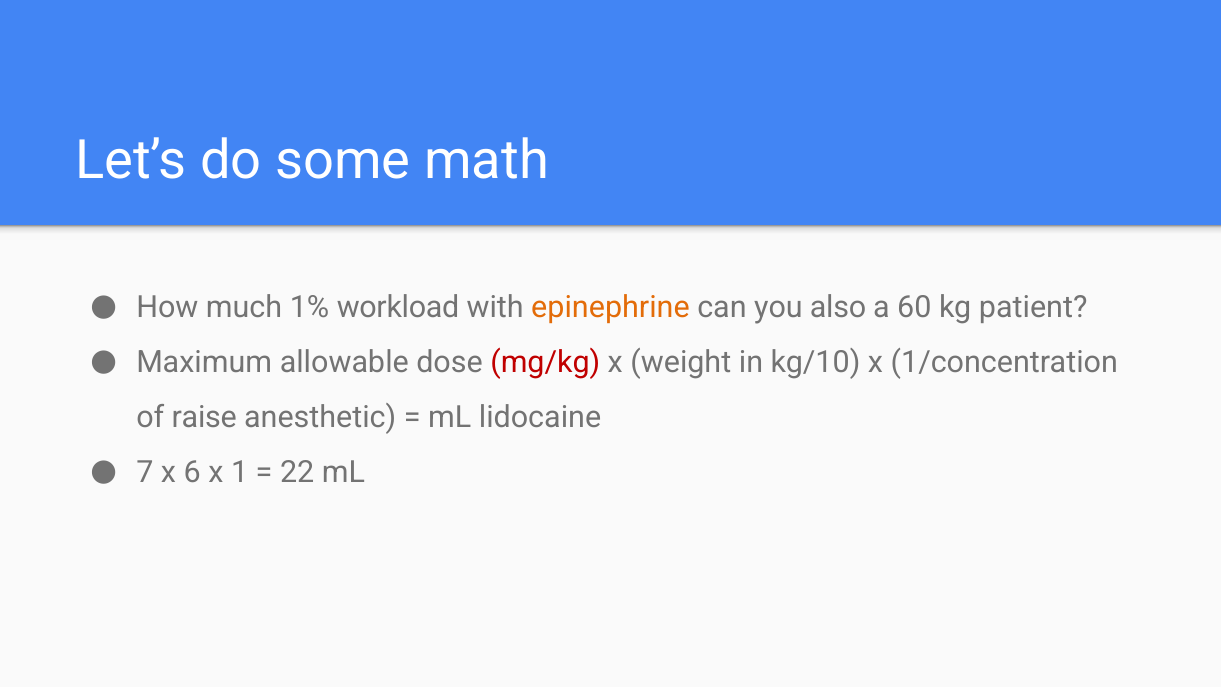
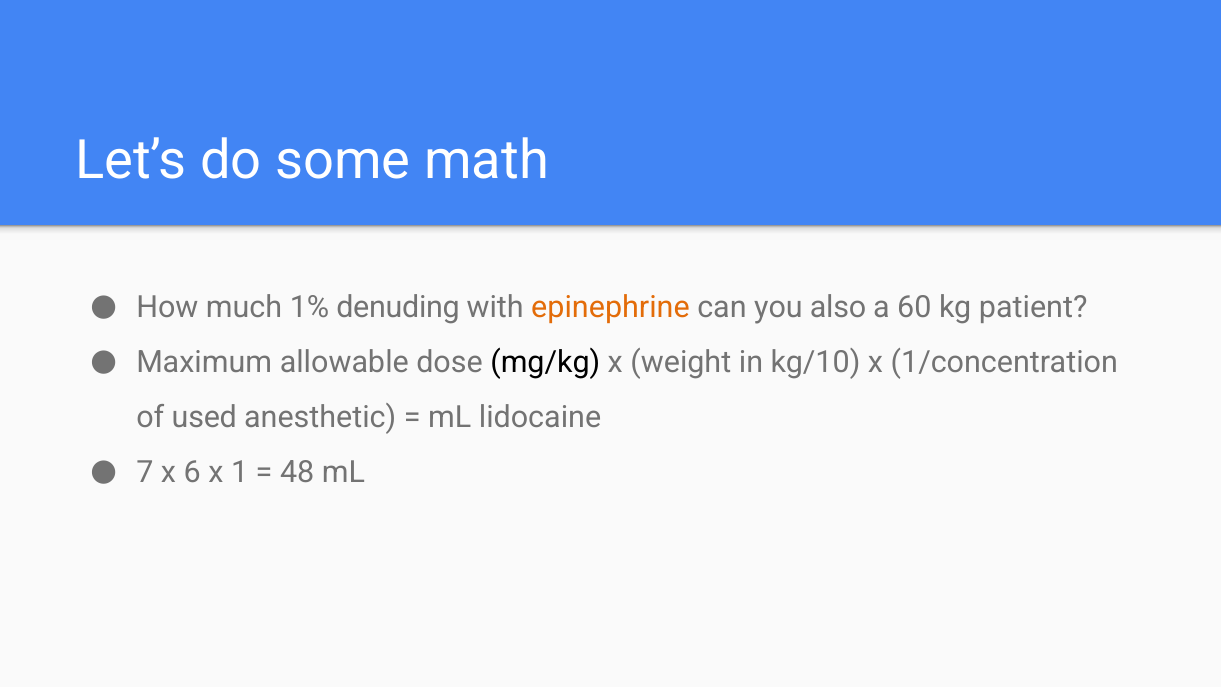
workload: workload -> denuding (398, 307)
mg/kg colour: red -> black (545, 362)
raise: raise -> used (204, 417)
22: 22 -> 48 (297, 472)
